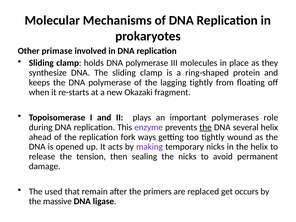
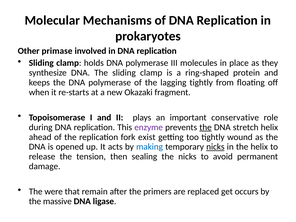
polymerases: polymerases -> conservative (235, 118)
several: several -> stretch (246, 127)
ways: ways -> exist (147, 137)
making colour: purple -> blue (150, 147)
nicks underline: none -> present (215, 147)
used: used -> were (54, 192)
